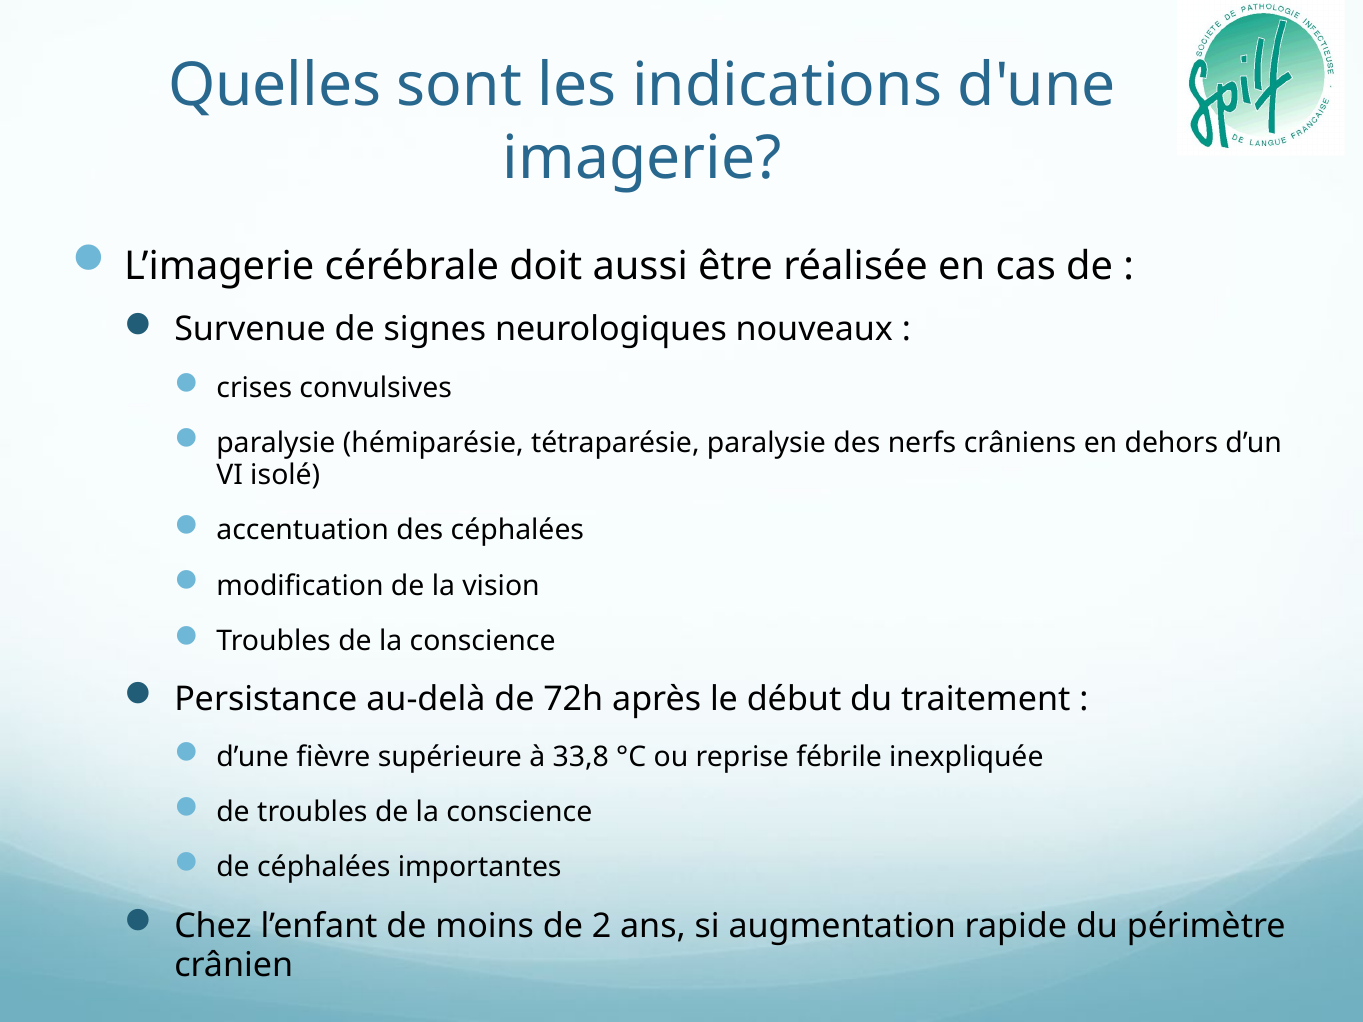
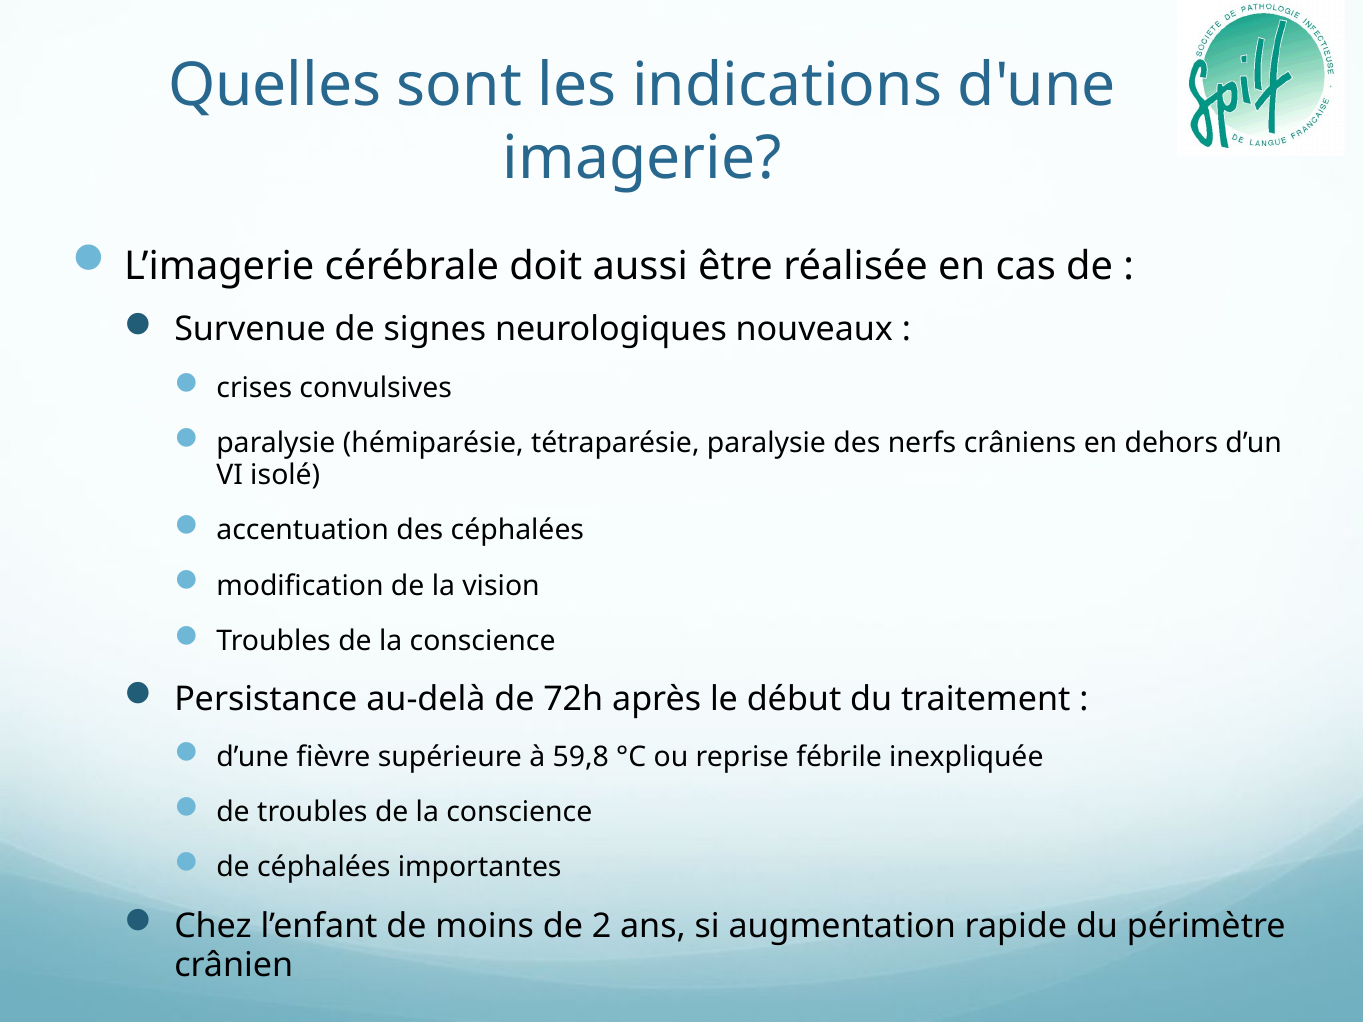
33,8: 33,8 -> 59,8 (581, 758)
